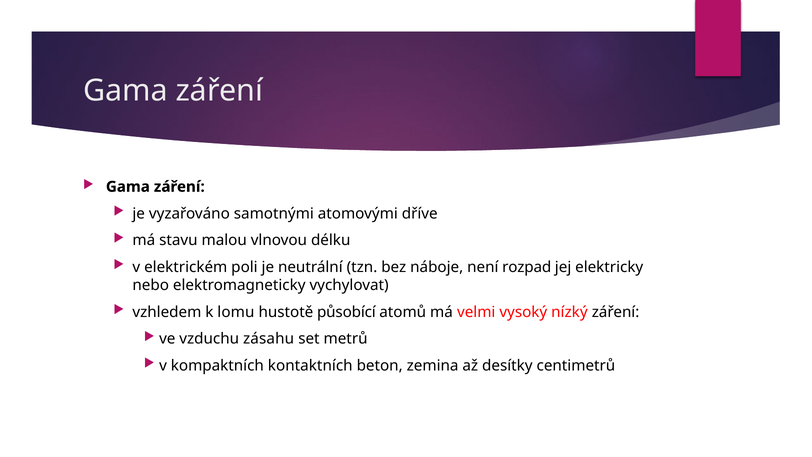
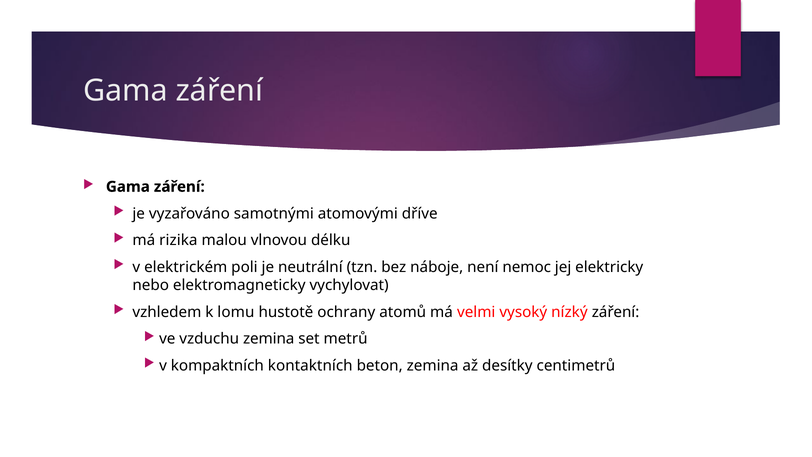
stavu: stavu -> rizika (178, 240)
rozpad: rozpad -> nemoc (527, 267)
působící: působící -> ochrany (346, 312)
vzduchu zásahu: zásahu -> zemina (269, 339)
